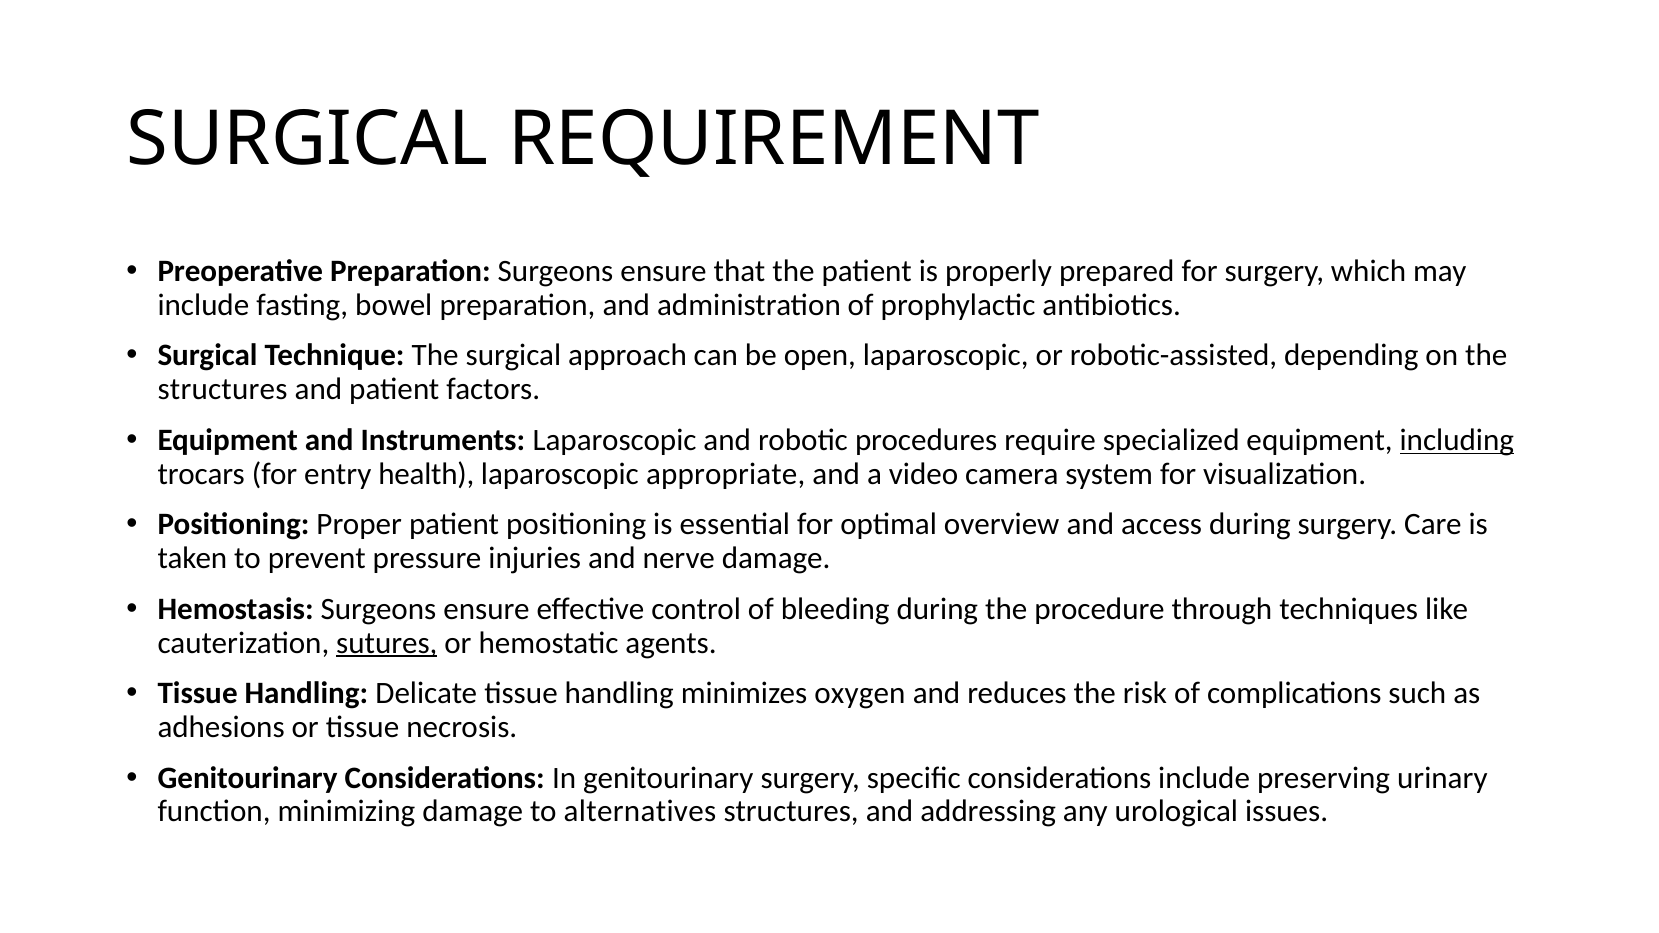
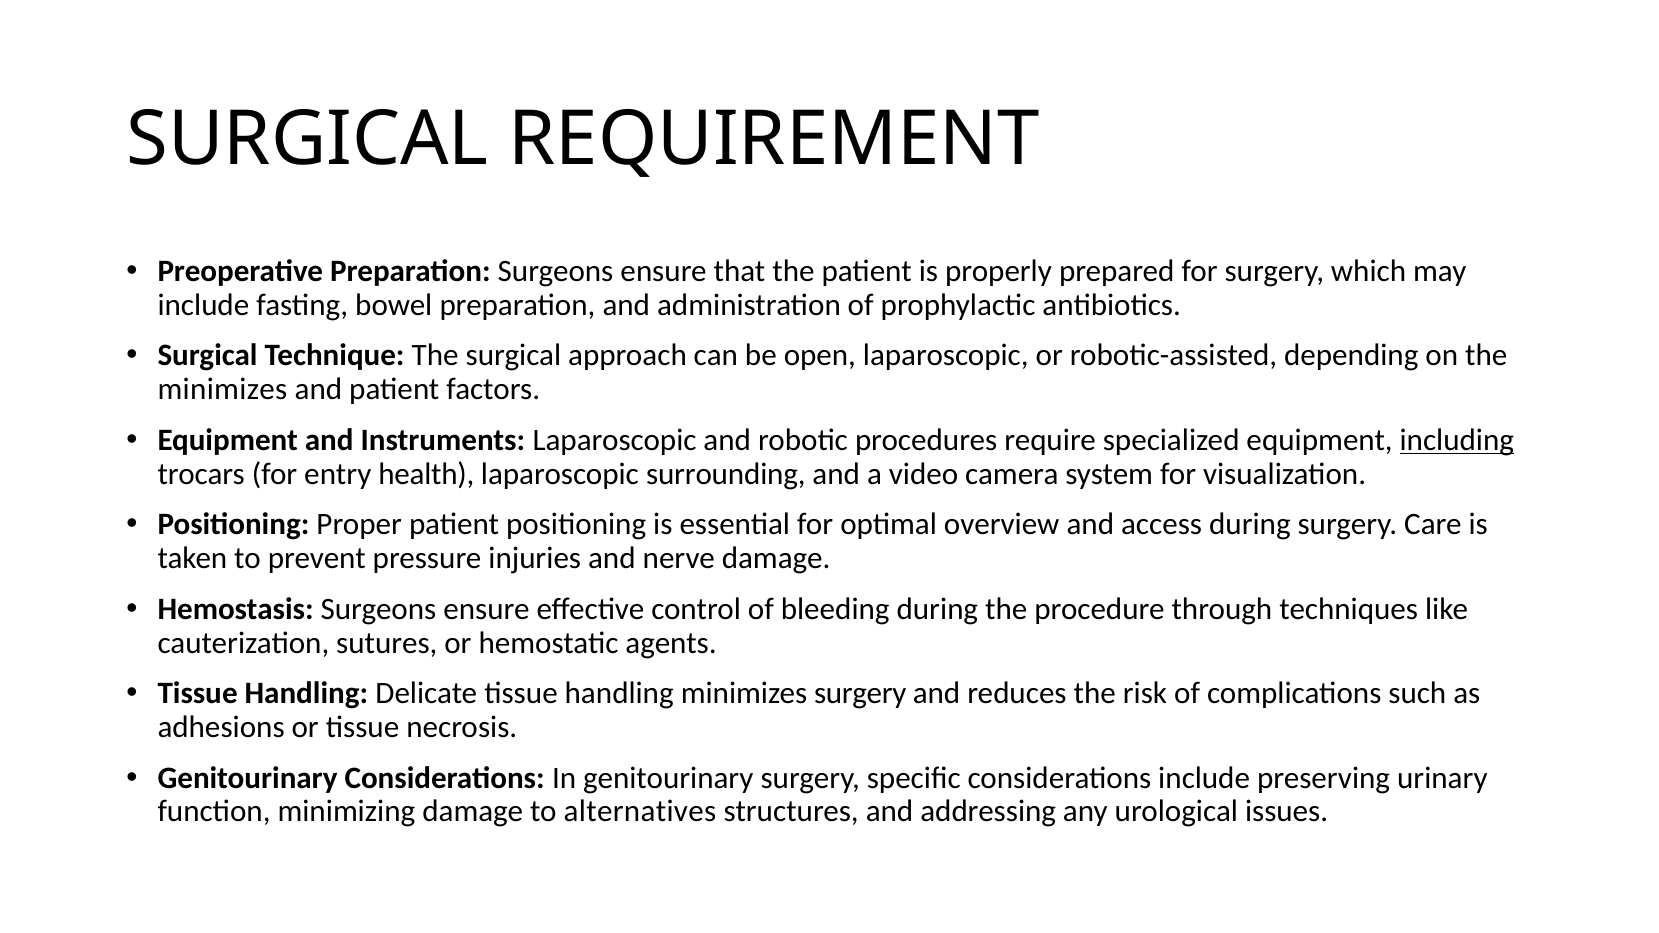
structures: structures -> minimizes (222, 389)
appropriate: appropriate -> surrounding (726, 474)
sutures underline: present -> none (387, 643)
minimizes oxygen: oxygen -> surgery (860, 694)
